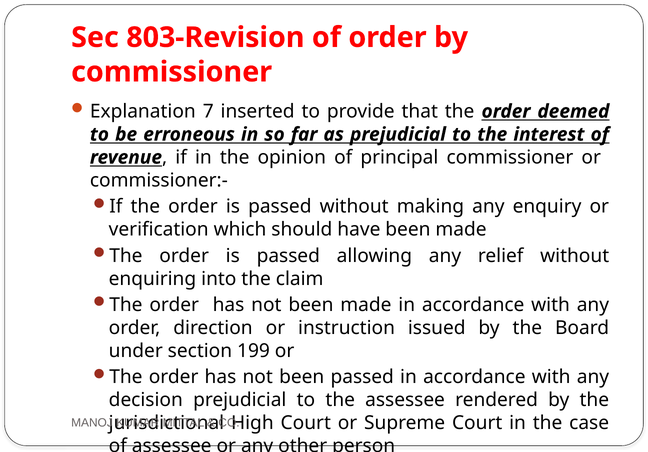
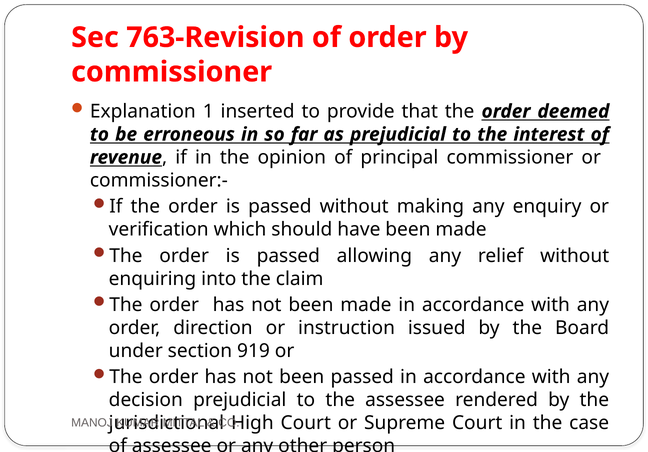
803-Revision: 803-Revision -> 763-Revision (215, 37)
7: 7 -> 1 (208, 111)
199: 199 -> 919 (253, 350)
